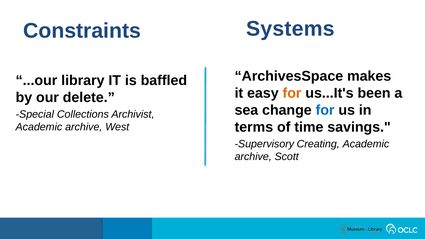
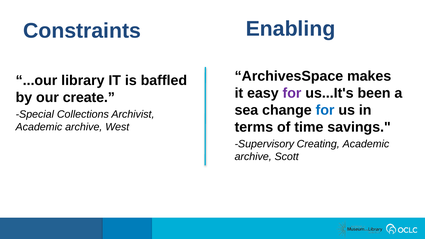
Systems: Systems -> Enabling (291, 29)
for colour: orange -> purple (292, 93)
delete: delete -> create (89, 98)
